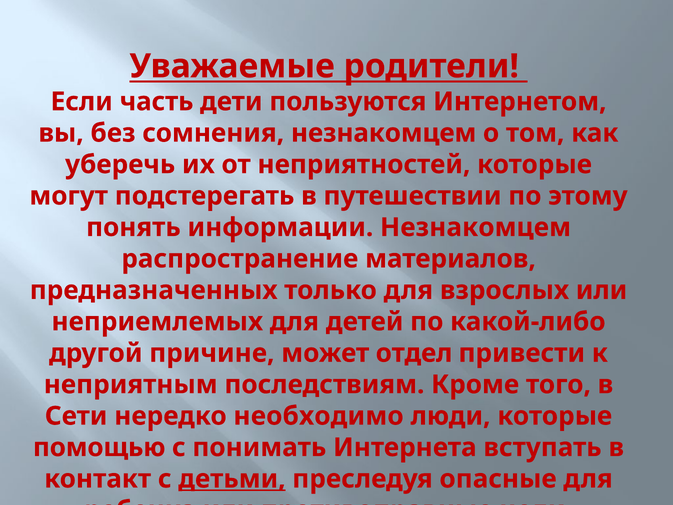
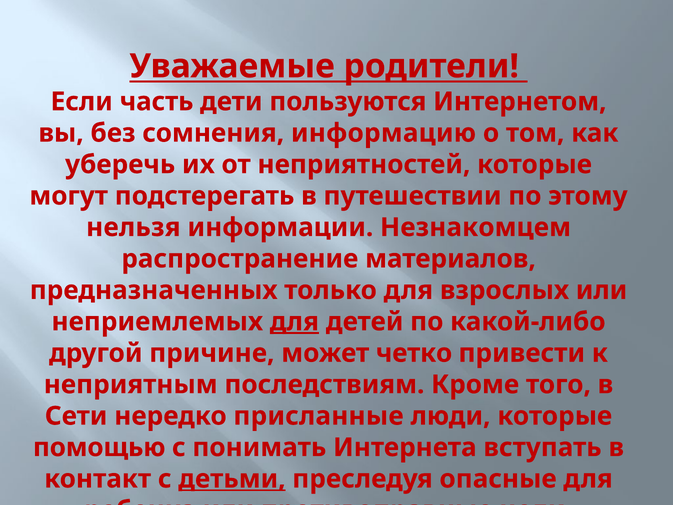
сомнения незнакомцем: незнакомцем -> информацию (383, 133)
понять: понять -> нельзя (133, 227)
для underline: none -> present (294, 322)
отдел: отдел -> четко (414, 353)
необходимо: необходимо -> присланные (319, 416)
